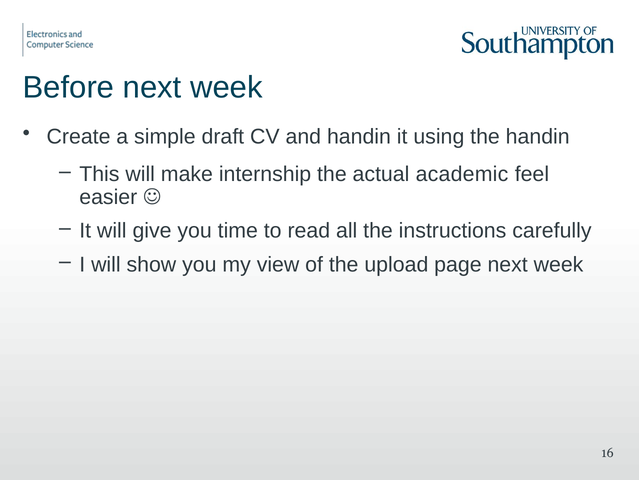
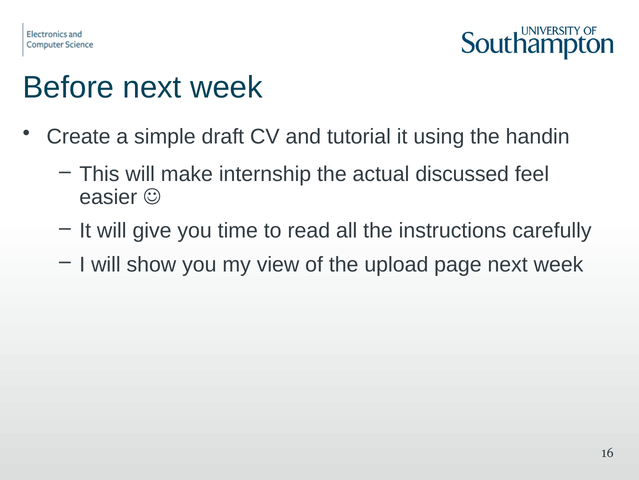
and handin: handin -> tutorial (359, 136)
academic: academic -> discussed (462, 174)
